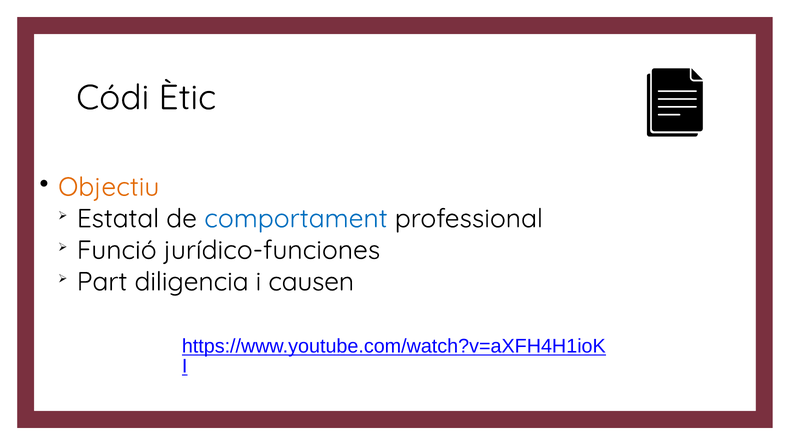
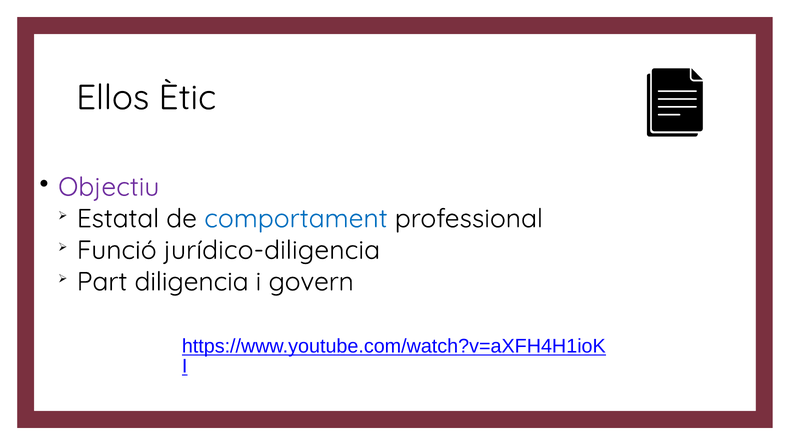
Códi: Códi -> Ellos (113, 98)
Objectiu colour: orange -> purple (109, 187)
jurídico-funciones: jurídico-funciones -> jurídico-diligencia (272, 250)
causen: causen -> govern (311, 282)
